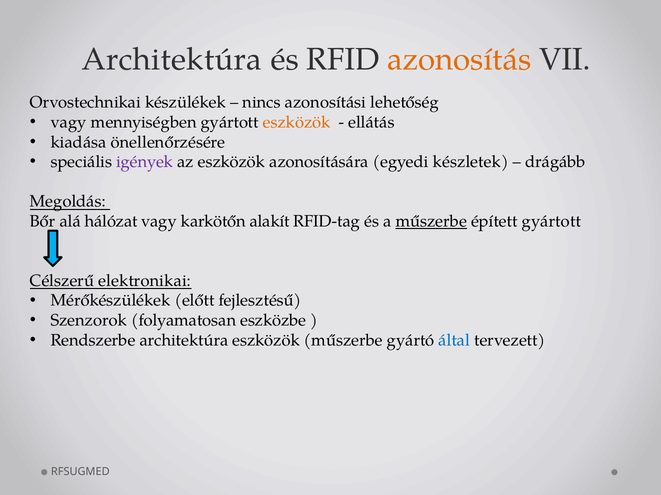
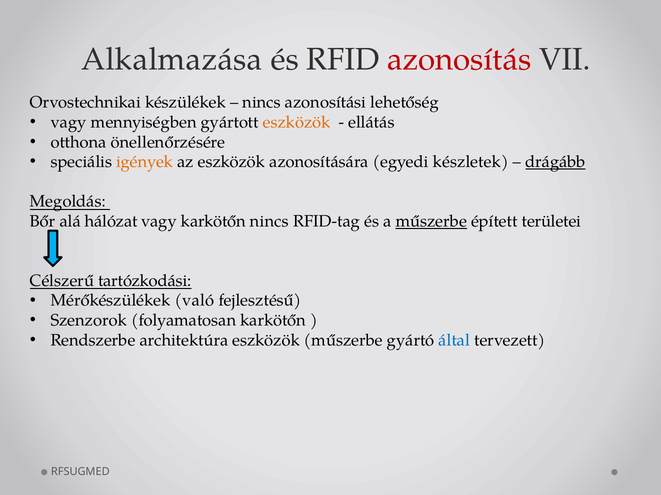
Architektúra: Architektúra -> Alkalmazása (172, 59)
azonosítás colour: orange -> red (459, 59)
kiadása: kiadása -> otthona (79, 142)
igények colour: purple -> orange (145, 162)
drágább underline: none -> present (555, 162)
karkötőn alakít: alakít -> nincs (269, 222)
épített gyártott: gyártott -> területei (551, 222)
elektronikai: elektronikai -> tartózkodási (145, 281)
előtt: előtt -> való (194, 301)
folyamatosan eszközbe: eszközbe -> karkötőn (273, 321)
